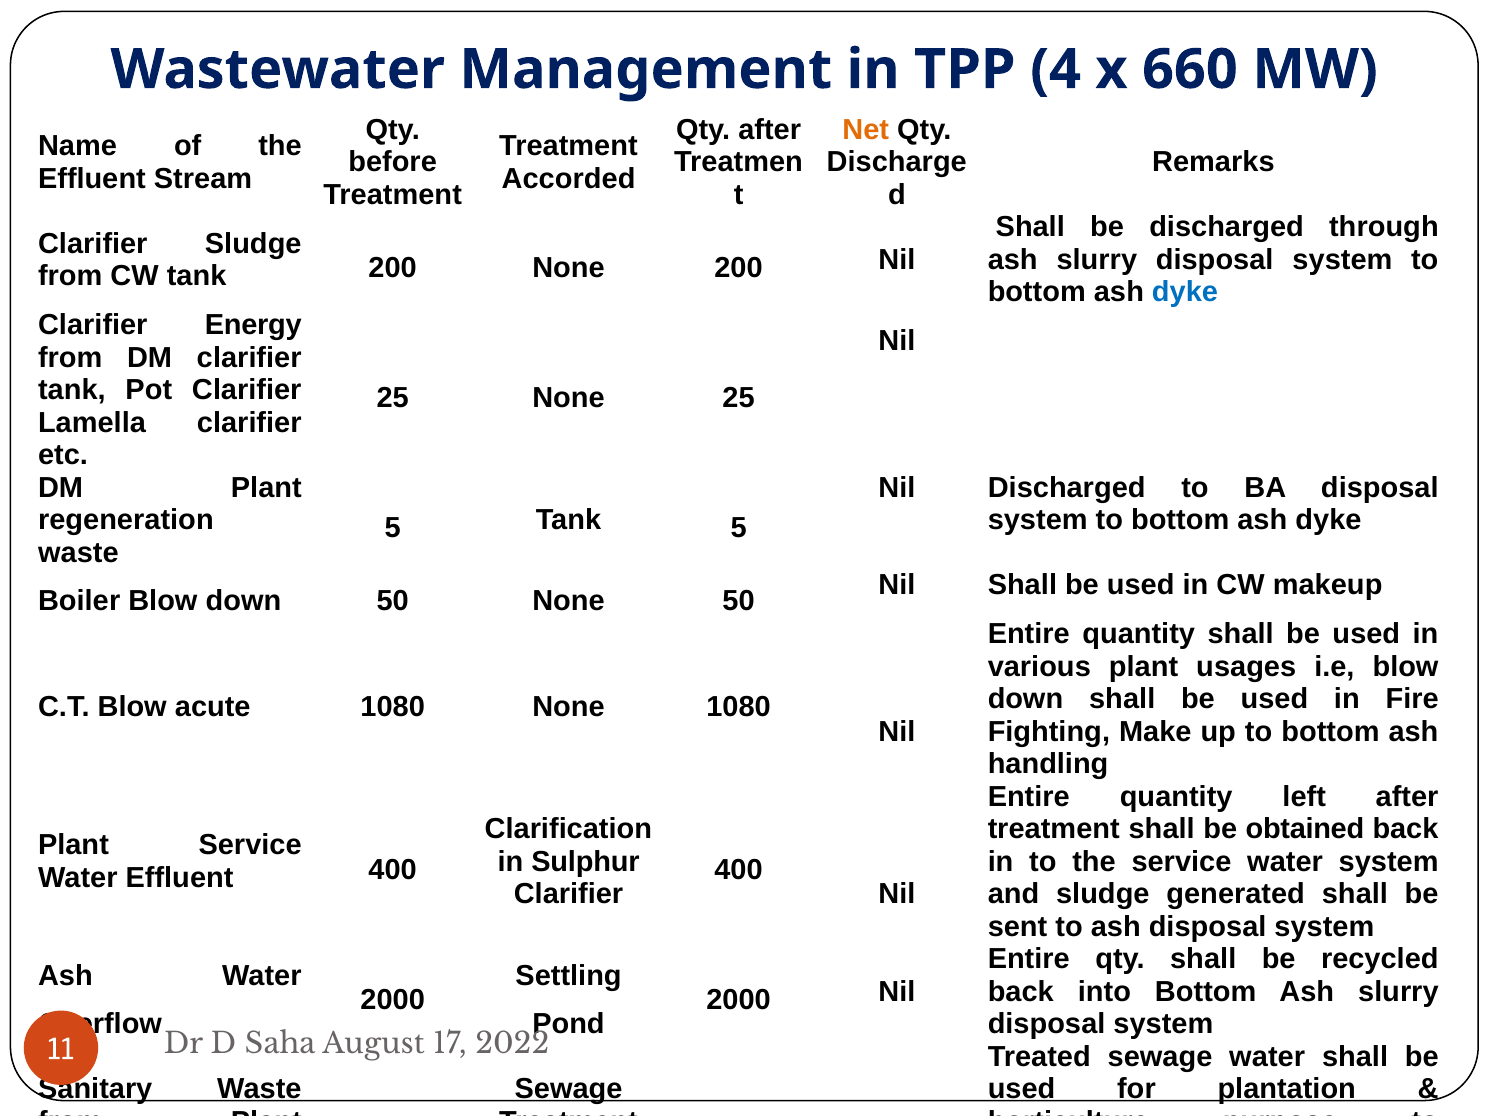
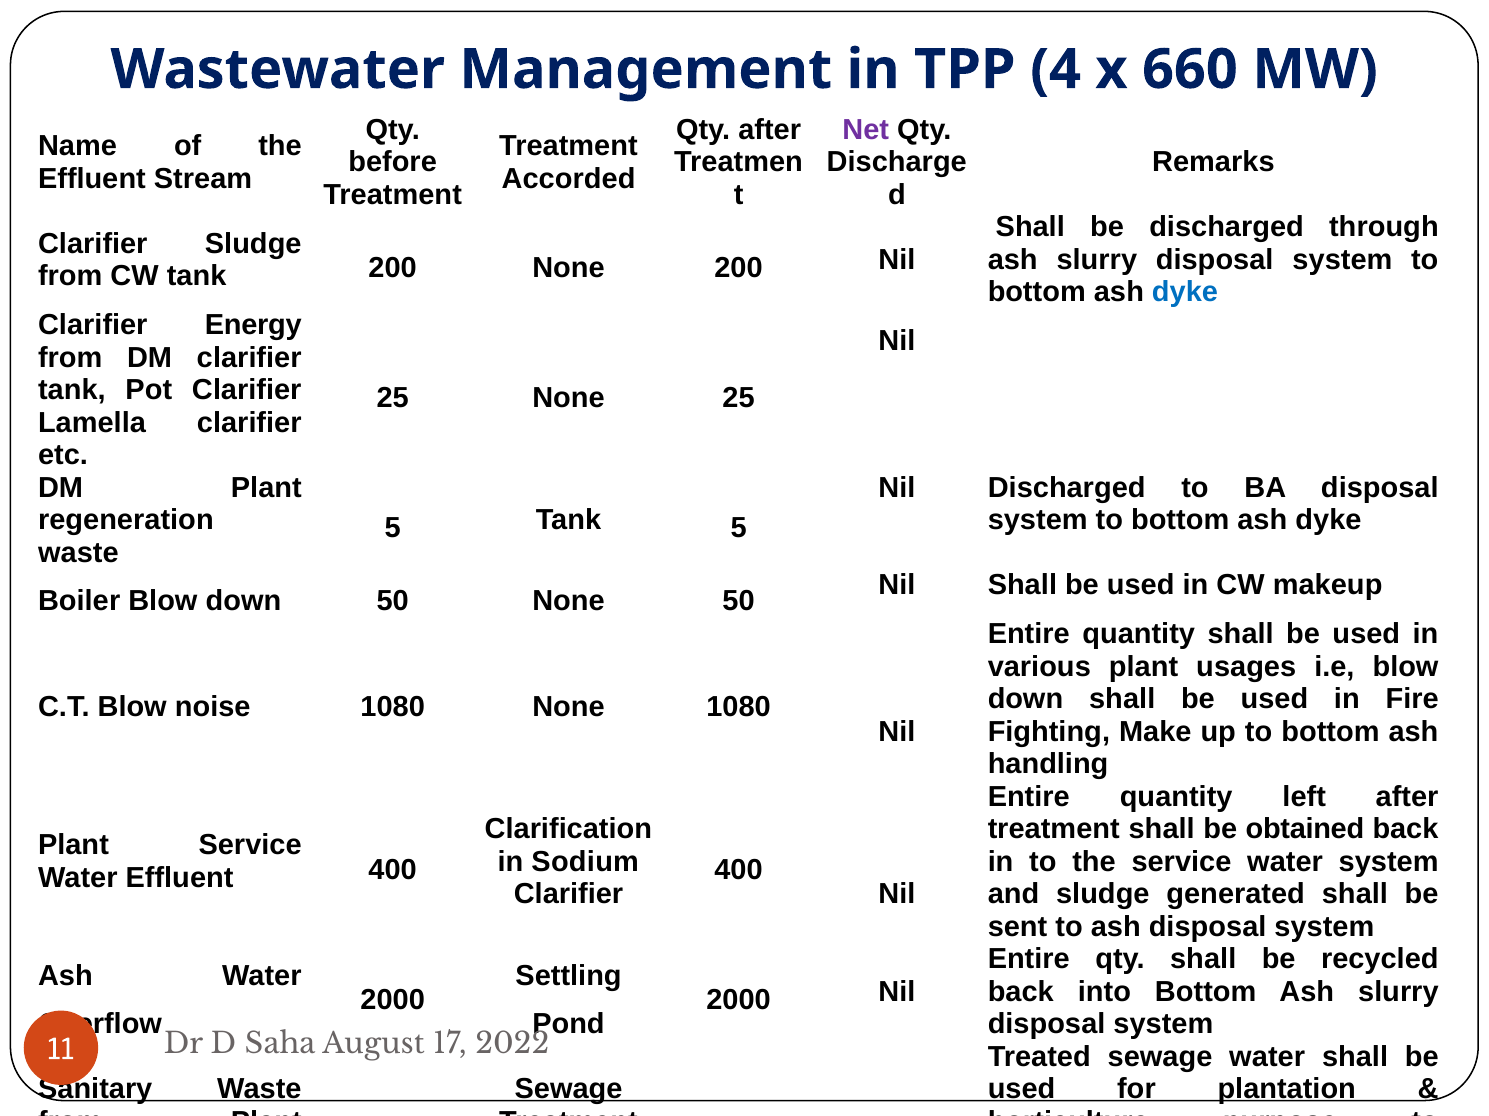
Net colour: orange -> purple (866, 130)
acute: acute -> noise (213, 708)
Sulphur: Sulphur -> Sodium (585, 862)
